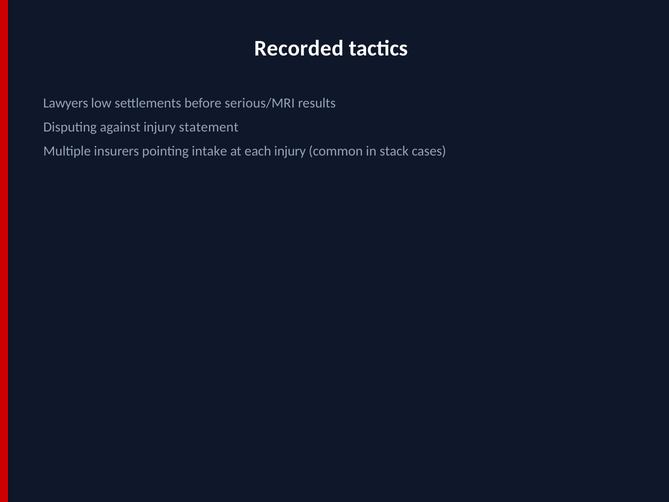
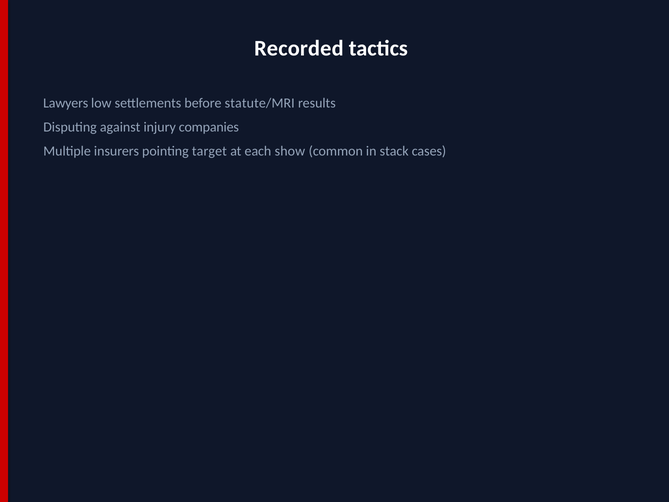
serious/MRI: serious/MRI -> statute/MRI (260, 103)
statement: statement -> companies (209, 127)
intake: intake -> target (209, 151)
each injury: injury -> show (290, 151)
